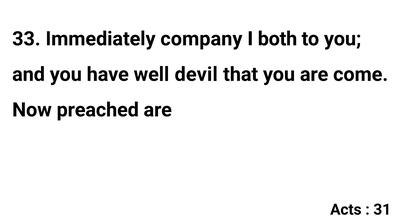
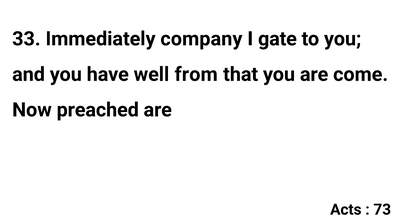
both: both -> gate (277, 39)
devil: devil -> from (196, 74)
31: 31 -> 73 (382, 210)
